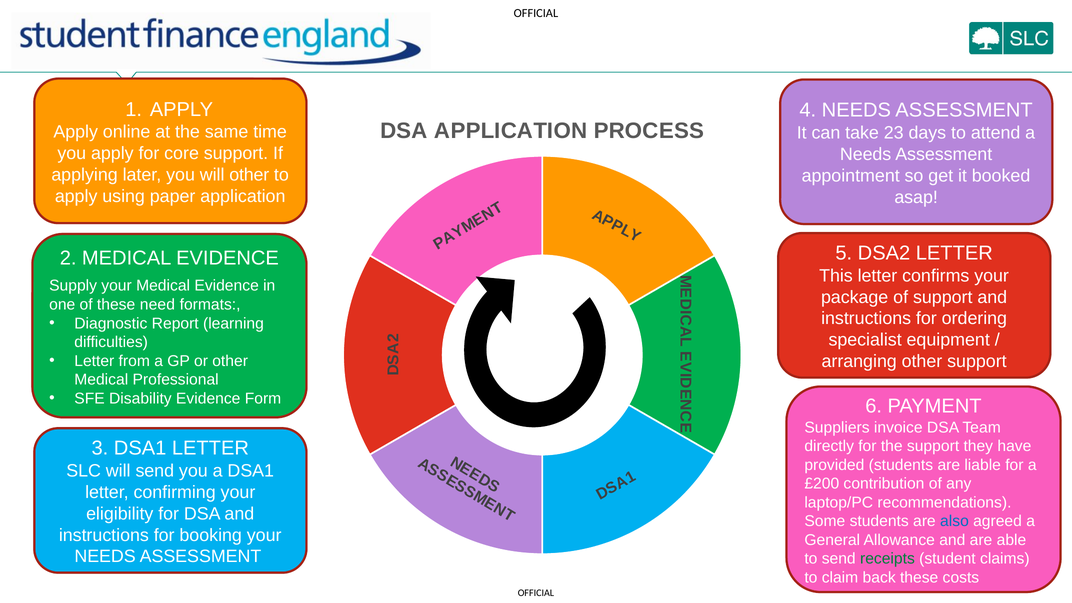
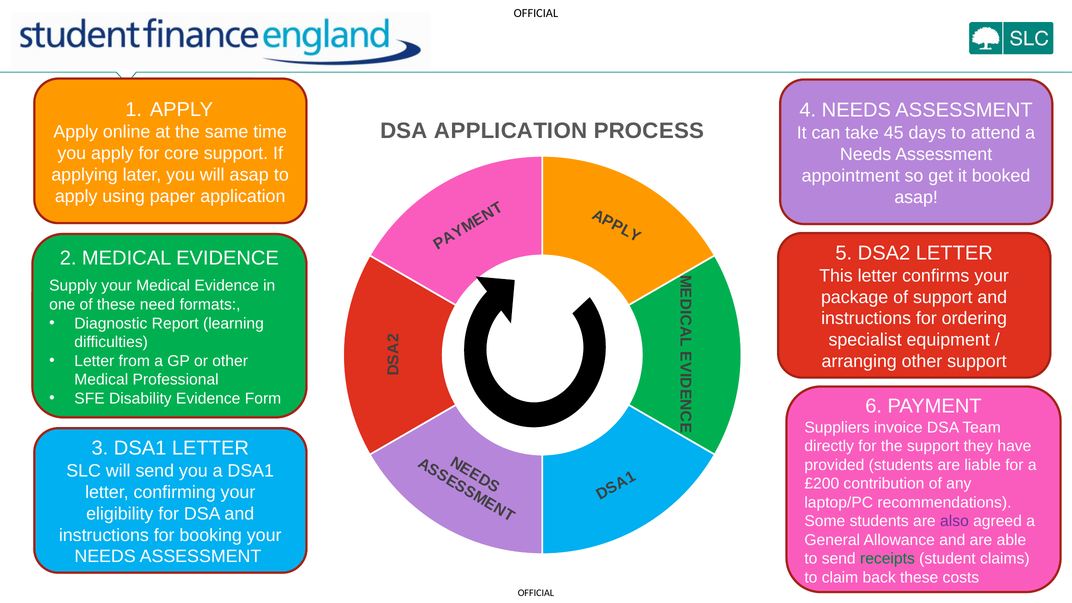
23: 23 -> 45 (894, 133)
will other: other -> asap (249, 175)
also colour: blue -> purple (954, 521)
